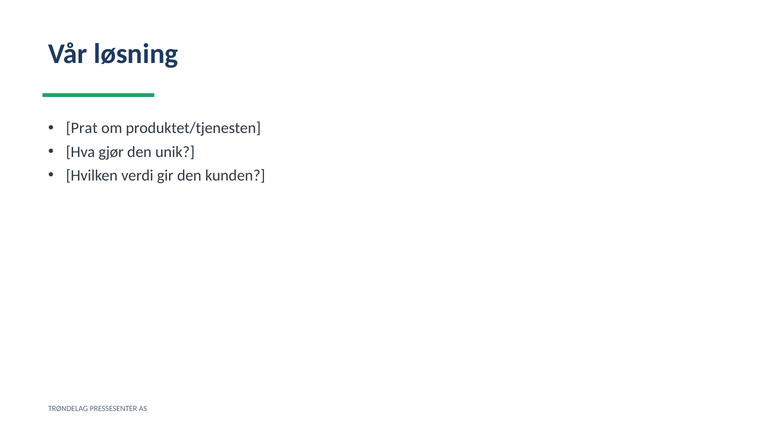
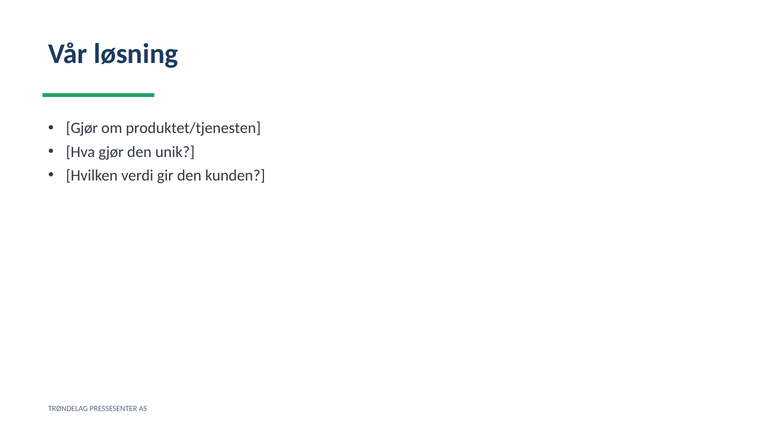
Prat: Prat -> Gjør (82, 128)
